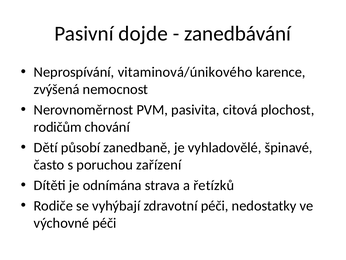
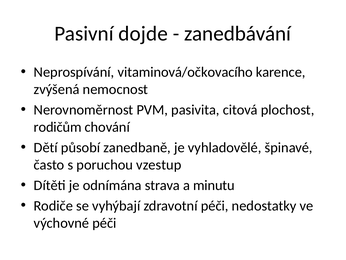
vitaminová/únikového: vitaminová/únikového -> vitaminová/očkovacího (185, 72)
zařízení: zařízení -> vzestup (159, 165)
řetízků: řetízků -> minutu (214, 185)
